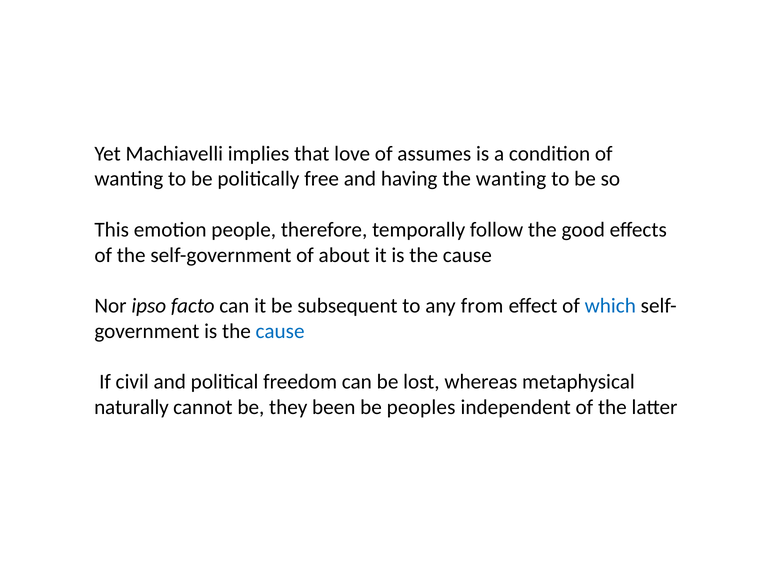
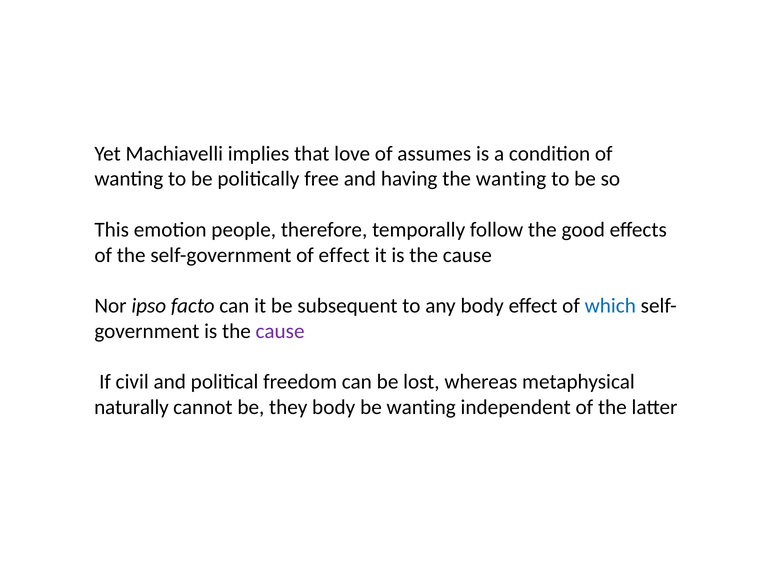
of about: about -> effect (344, 255)
any from: from -> body (482, 306)
cause colour: blue -> purple (280, 332)
they been: been -> body (334, 408)
be peoples: peoples -> wanting (421, 408)
